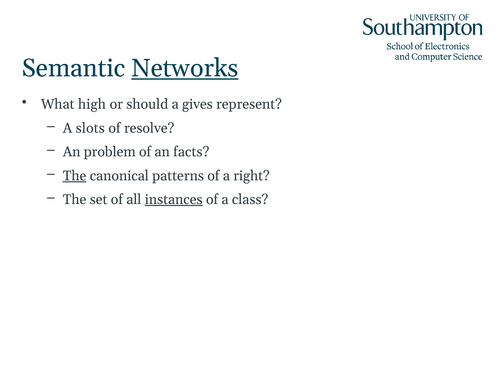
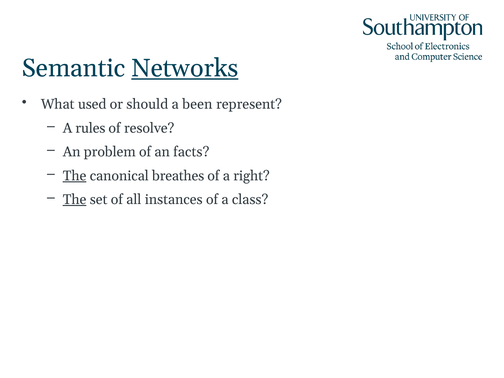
high: high -> used (92, 104)
gives: gives -> been (197, 104)
slots: slots -> rules (90, 128)
patterns: patterns -> breathes (178, 176)
The underline: none -> present (75, 200)
instances underline: present -> none (174, 200)
